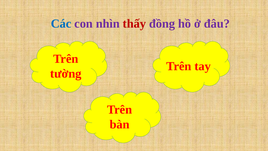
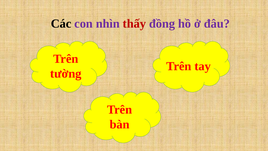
Các colour: blue -> black (61, 24)
